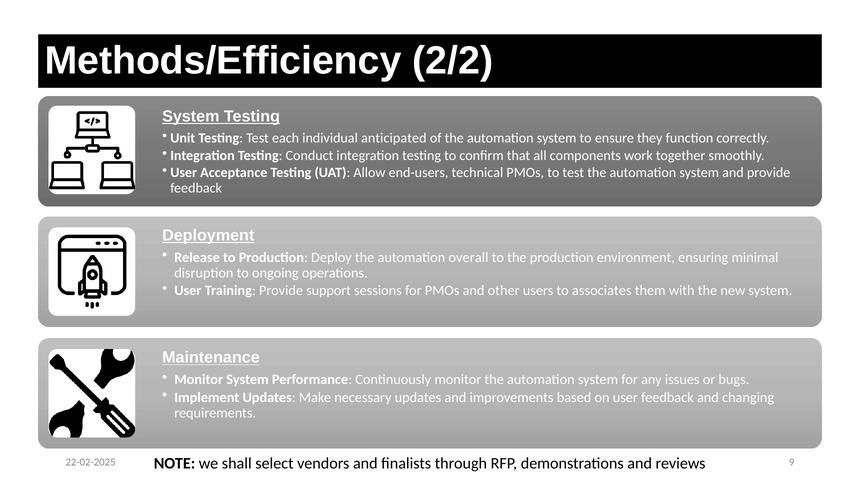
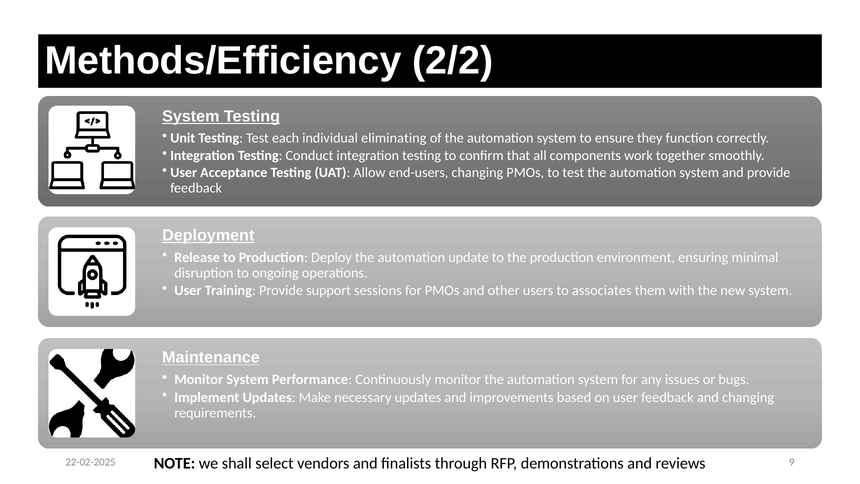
anticipated: anticipated -> eliminating (394, 138)
end-users technical: technical -> changing (477, 173)
overall: overall -> update (469, 257)
